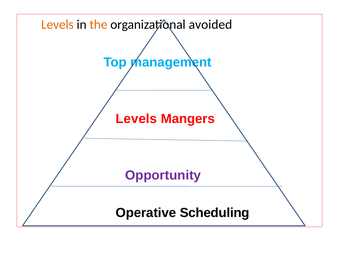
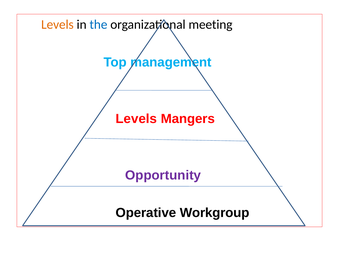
the colour: orange -> blue (98, 25)
avoided: avoided -> meeting (210, 25)
Scheduling: Scheduling -> Workgroup (215, 213)
